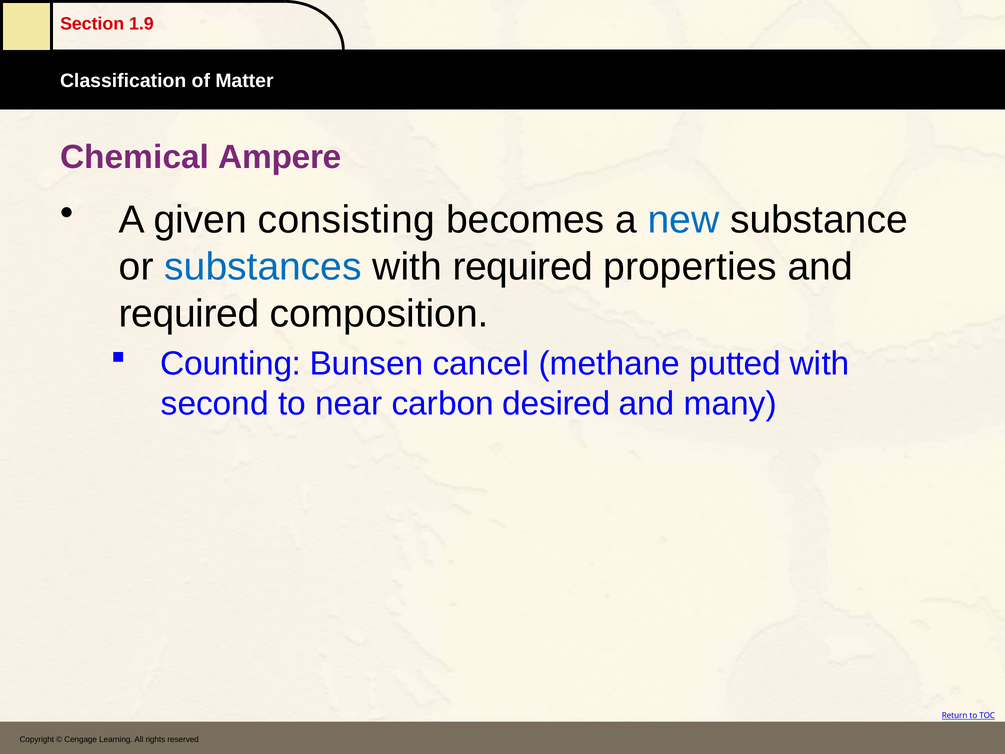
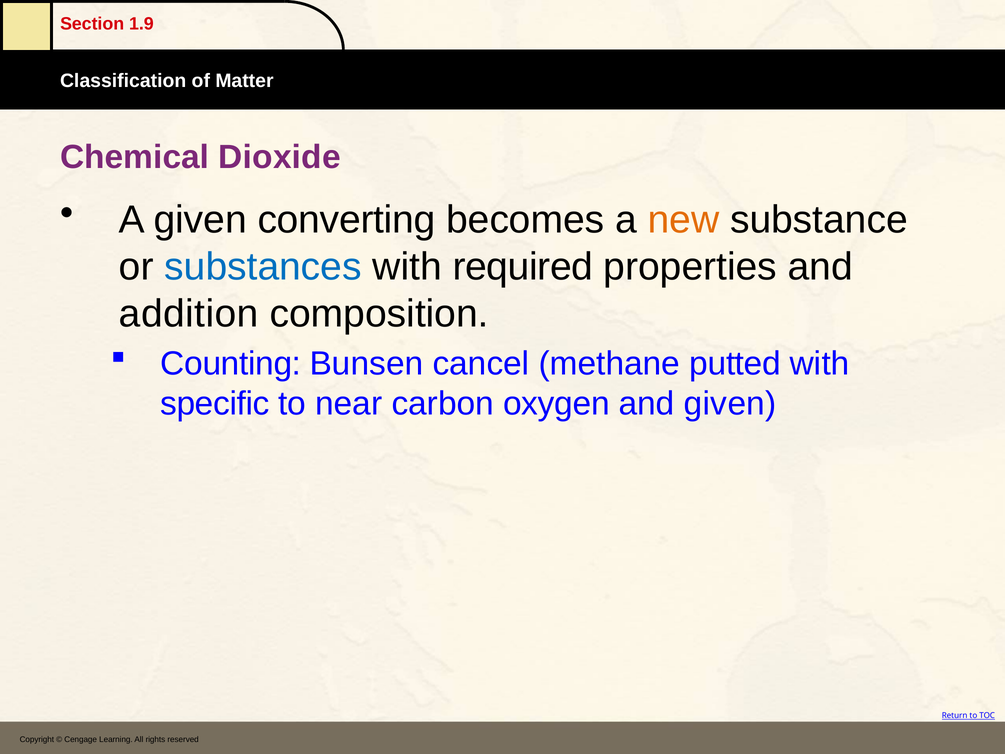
Ampere: Ampere -> Dioxide (280, 157)
consisting: consisting -> converting (347, 220)
new colour: blue -> orange (684, 220)
required: required -> addition (189, 314)
second: second -> specific (215, 404)
desired: desired -> oxygen (556, 404)
and many: many -> given (730, 404)
